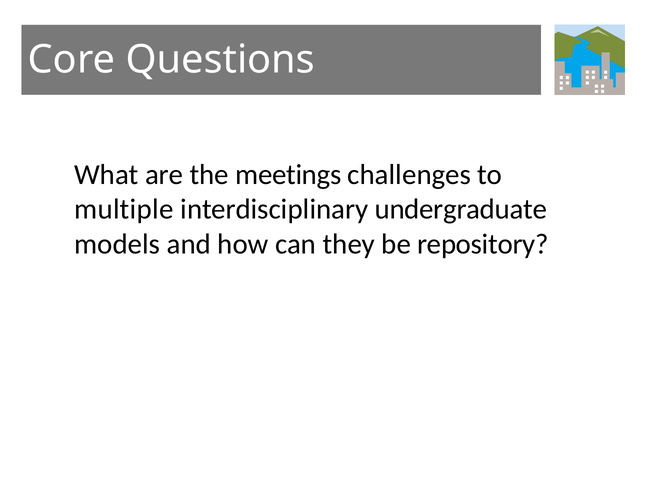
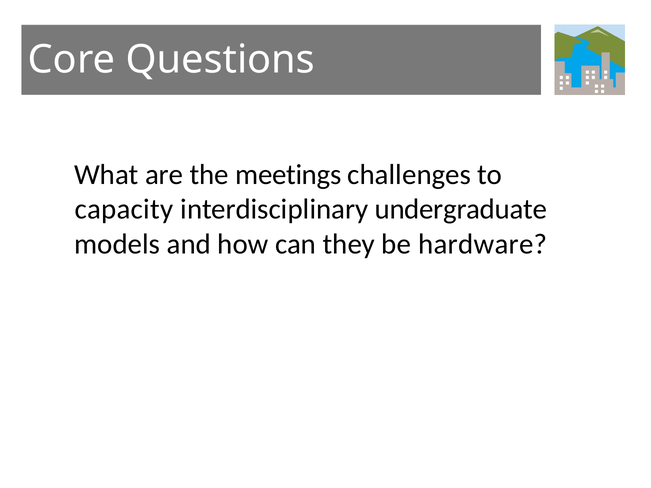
multiple: multiple -> capacity (124, 209)
repository: repository -> hardware (483, 244)
